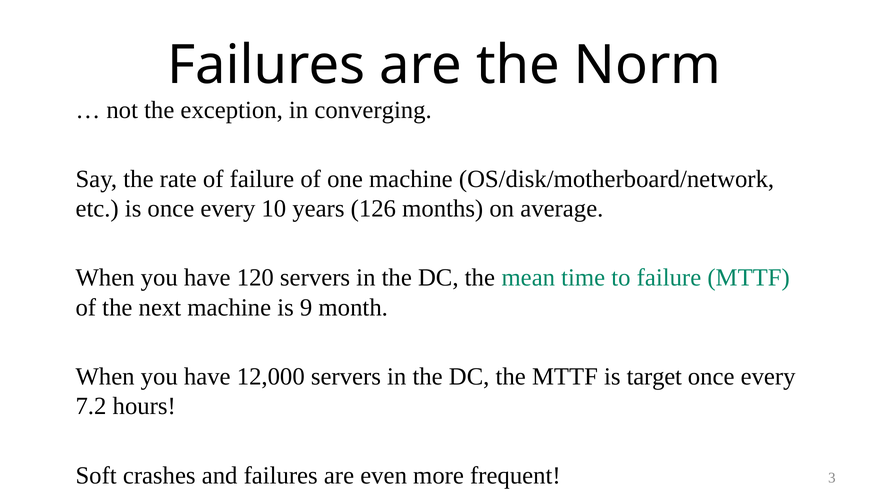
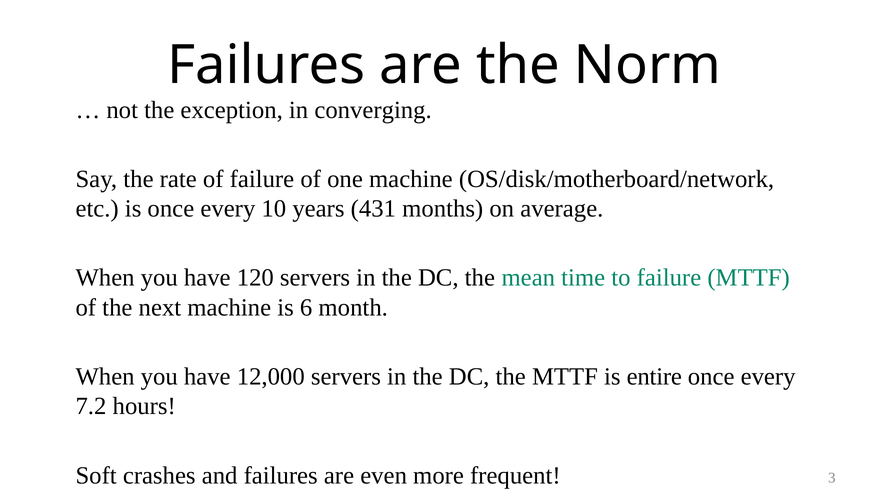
126: 126 -> 431 (373, 209)
9: 9 -> 6 (306, 308)
target: target -> entire (654, 377)
